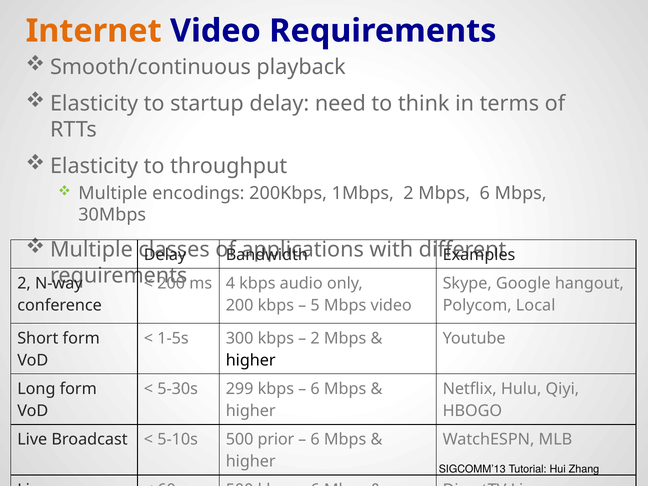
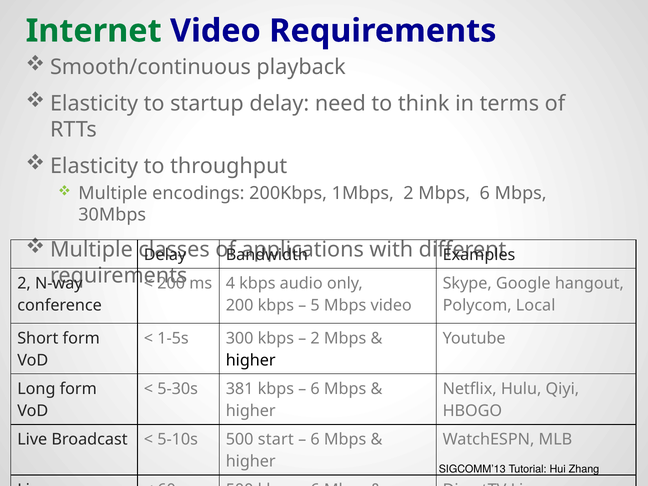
Internet colour: orange -> green (94, 31)
299: 299 -> 381 (240, 389)
prior: prior -> start (276, 440)
